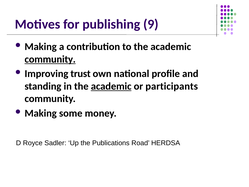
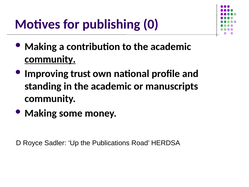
9: 9 -> 0 (151, 24)
academic underline: present -> none (111, 86)
participants: participants -> manuscripts (172, 86)
